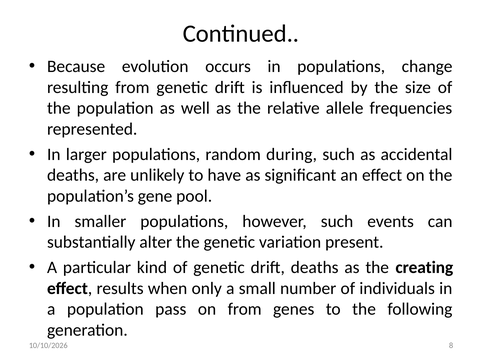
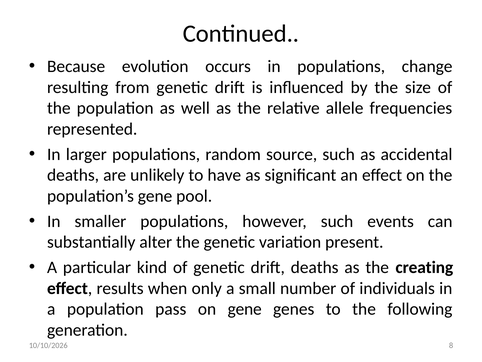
during: during -> source (292, 154)
on from: from -> gene (245, 309)
